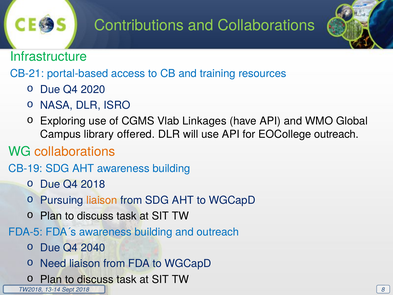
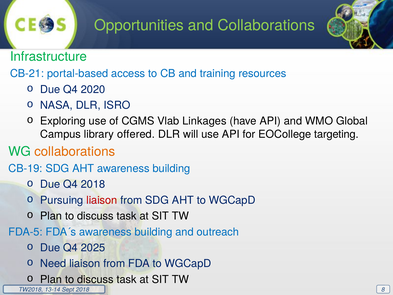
Contributions: Contributions -> Opportunities (139, 25)
EOCollege outreach: outreach -> targeting (336, 134)
liaison colour: orange -> red (102, 200)
2040: 2040 -> 2025 (93, 248)
